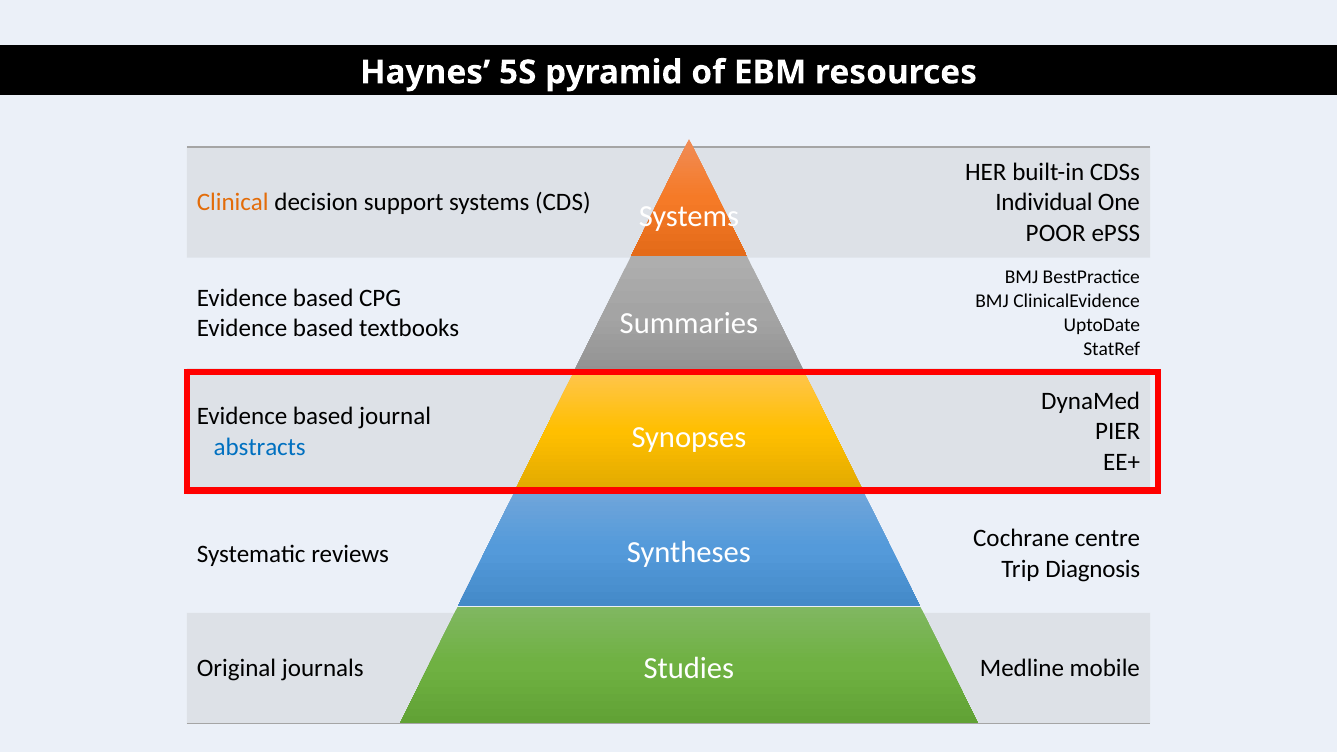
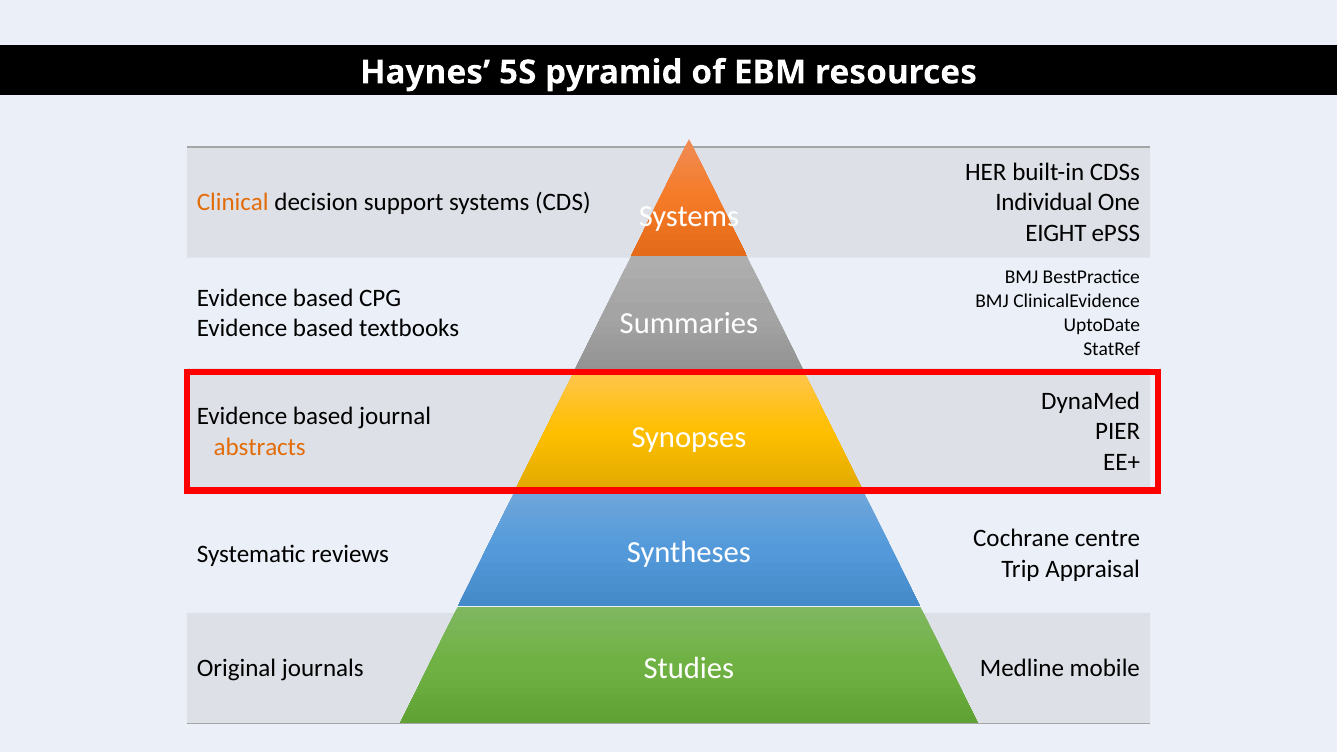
POOR: POOR -> EIGHT (1056, 233)
abstracts colour: blue -> orange (260, 447)
Diagnosis: Diagnosis -> Appraisal (1093, 569)
